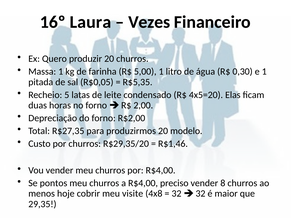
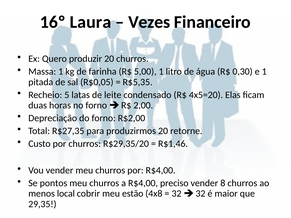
modelo: modelo -> retorne (186, 131)
hoje: hoje -> local (66, 194)
visite: visite -> estão (133, 194)
